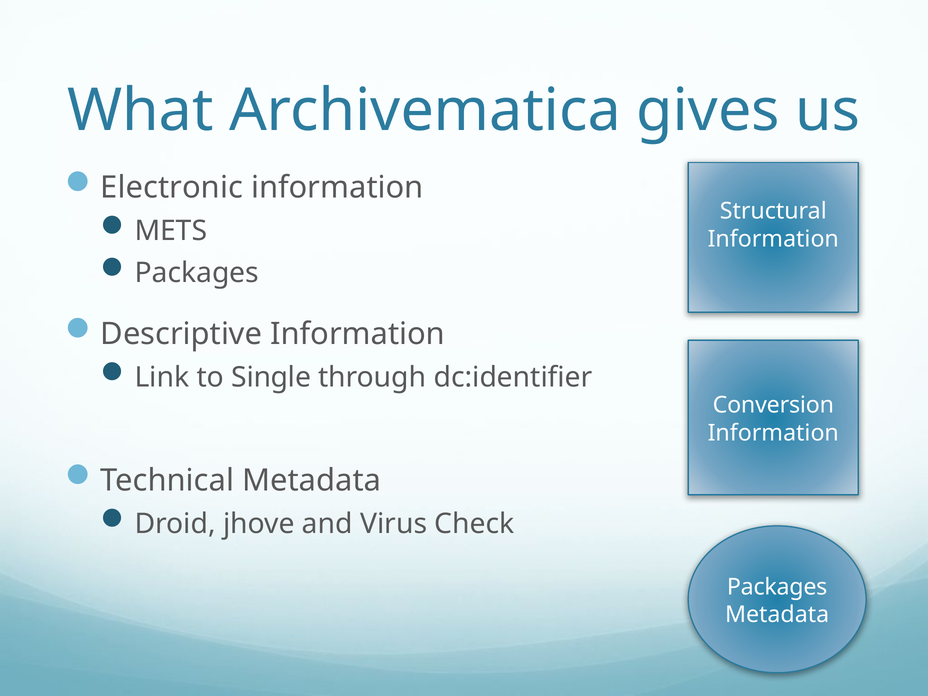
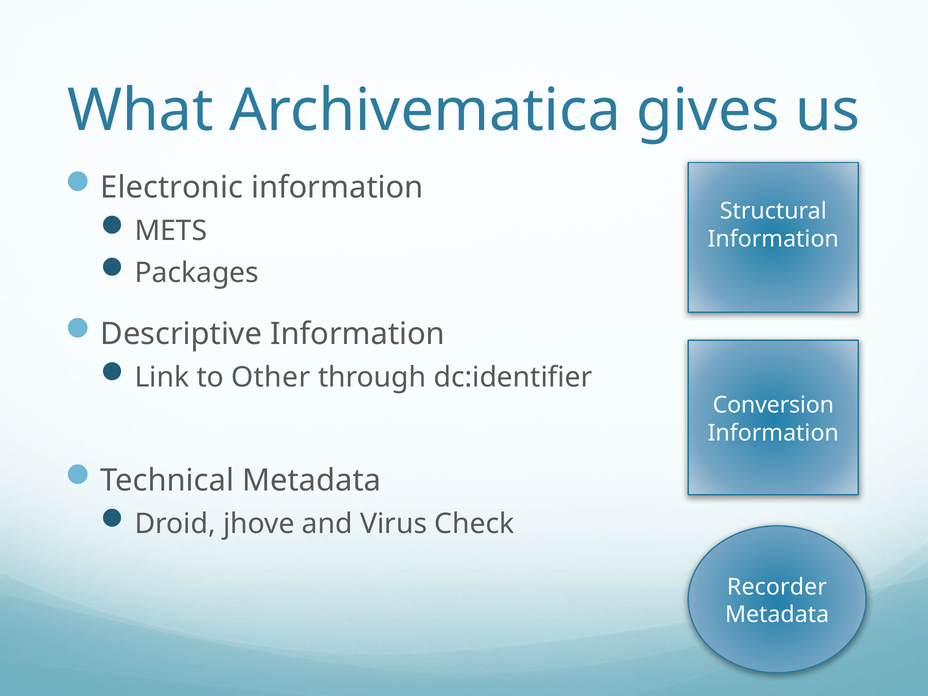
Single: Single -> Other (271, 377)
Packages: Packages -> Recorder (777, 587)
